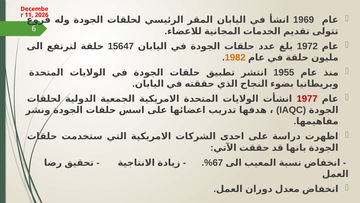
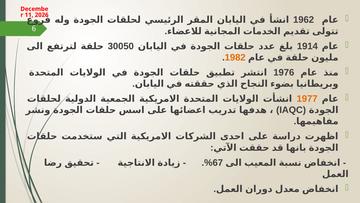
1969: 1969 -> 1962 (304, 20)
15647: 15647 -> 30050 (121, 46)
1972: 1972 -> 1914 (307, 46)
1955: 1955 -> 1976 (284, 72)
1977 colour: red -> orange (307, 99)
